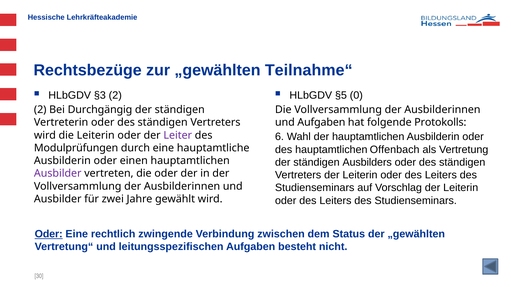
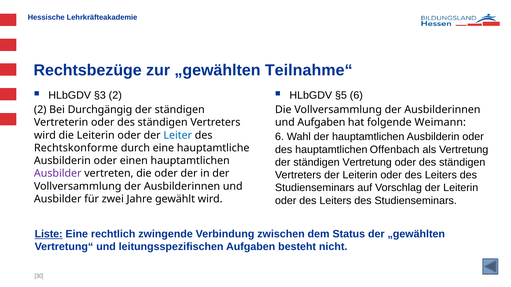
§5 0: 0 -> 6 (356, 95)
Protokolls: Protokolls -> Weimann (440, 123)
Leiter colour: purple -> blue (178, 135)
Modulprüfungen: Modulprüfungen -> Rechtskonforme (76, 148)
ständigen Ausbilders: Ausbilders -> Vertretung (367, 163)
Oder: Oder -> Liste (49, 234)
